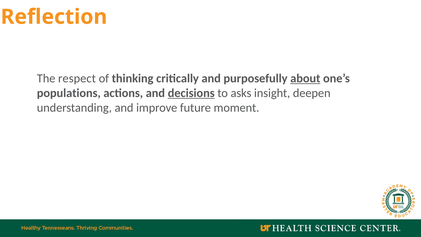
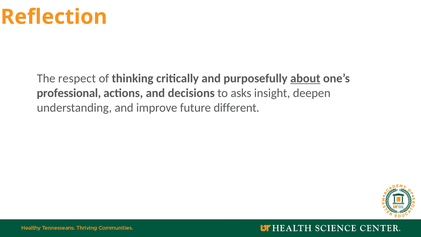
populations: populations -> professional (69, 93)
decisions underline: present -> none (191, 93)
moment: moment -> different (237, 108)
